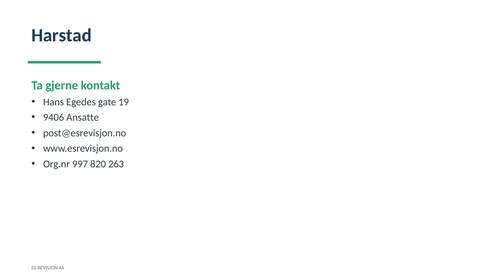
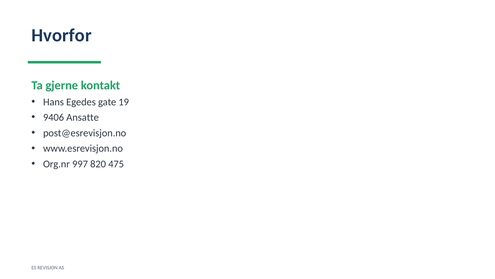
Harstad: Harstad -> Hvorfor (62, 35)
263: 263 -> 475 (116, 164)
